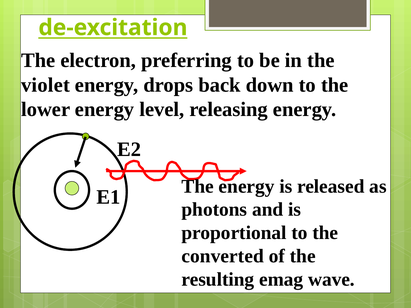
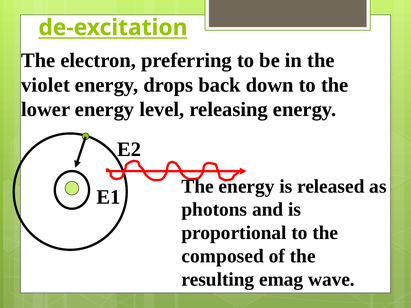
converted: converted -> composed (223, 256)
